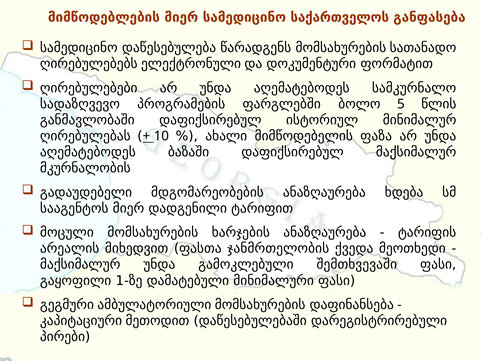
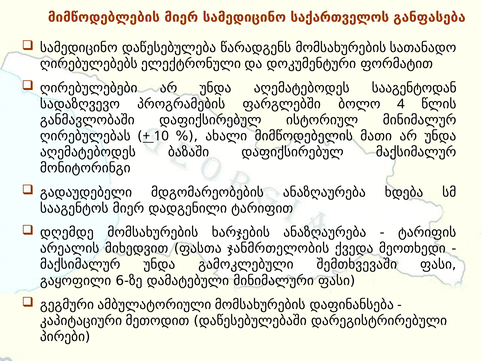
სამკურნალო: სამკურნალო -> სააგენტოდან (414, 88)
5: 5 -> 4 (401, 104)
ფაზა: ფაზა -> მათი (376, 136)
მკურნალობის: მკურნალობის -> მონიტორინგი (85, 168)
მოცული: მოცული -> დღემდე (67, 233)
1-ზე: 1-ზე -> 6-ზე (129, 281)
